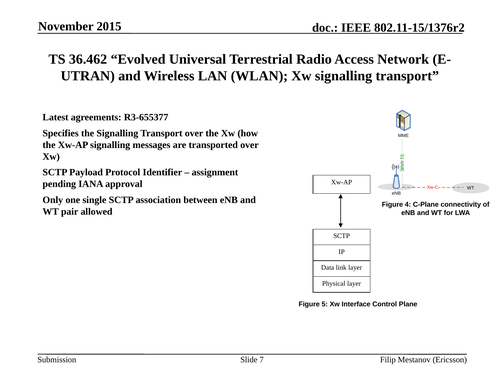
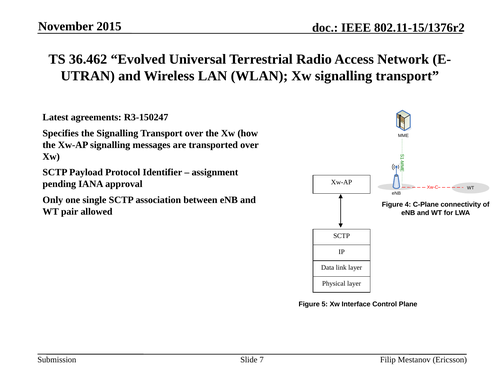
R3-655377: R3-655377 -> R3-150247 (146, 117)
